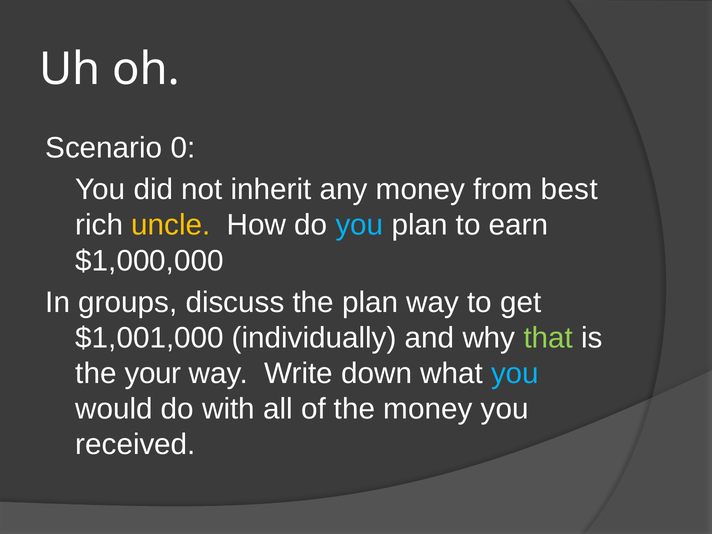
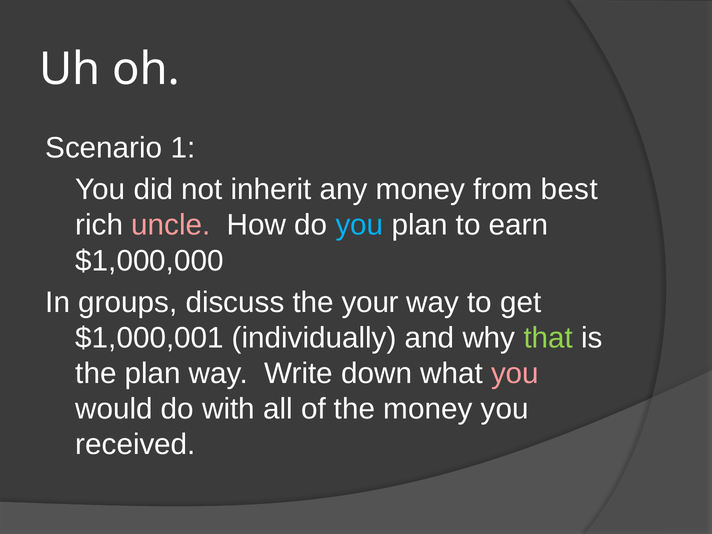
0: 0 -> 1 (183, 148)
uncle colour: yellow -> pink (171, 225)
the plan: plan -> your (370, 302)
$1,001,000: $1,001,000 -> $1,000,001 (150, 338)
the your: your -> plan (153, 373)
you colour: light blue -> pink (515, 373)
